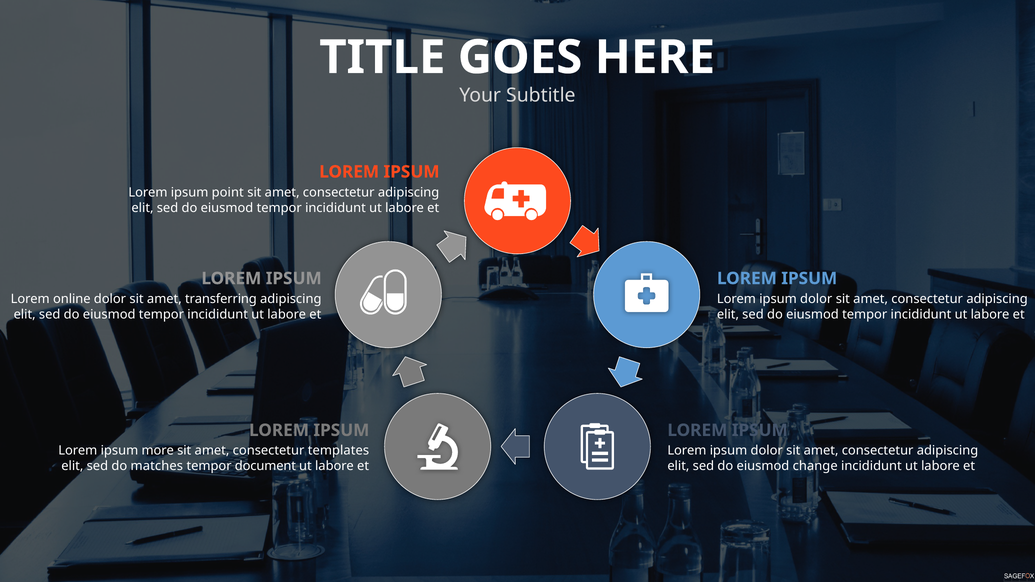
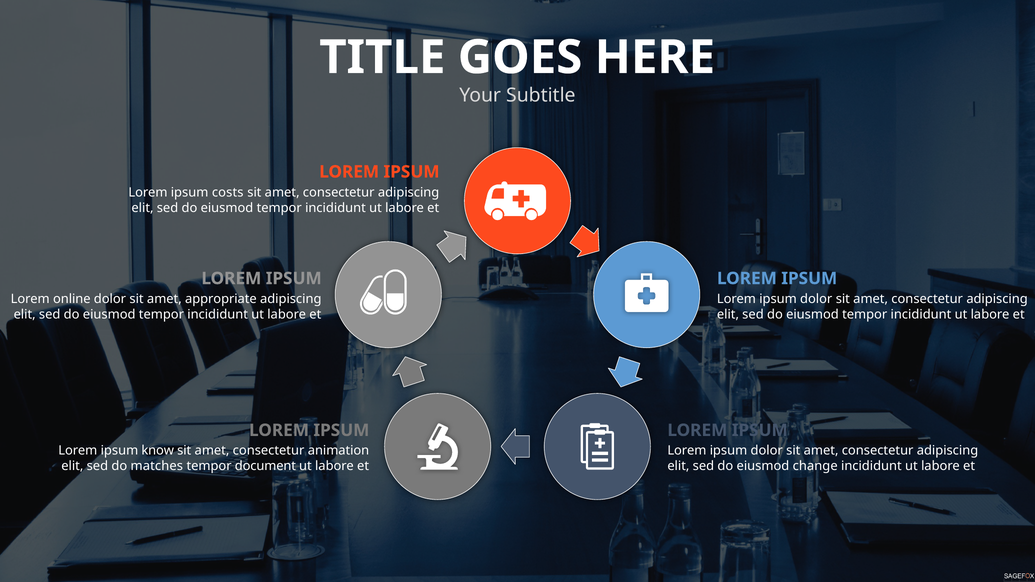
point: point -> costs (228, 192)
transferring: transferring -> appropriate (221, 299)
more: more -> know (158, 451)
templates: templates -> animation (339, 451)
